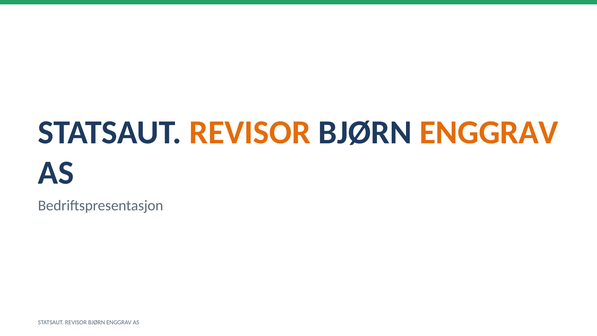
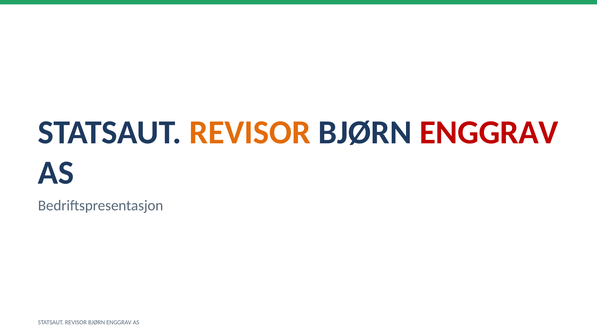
ENGGRAV colour: orange -> red (489, 132)
